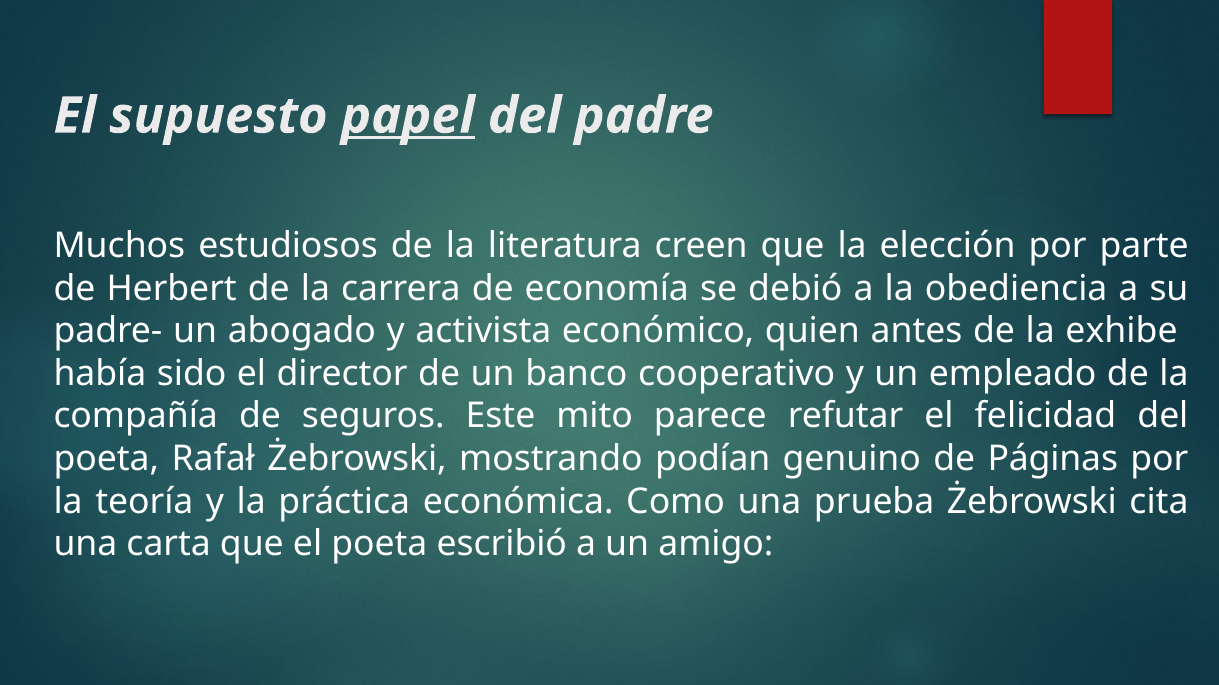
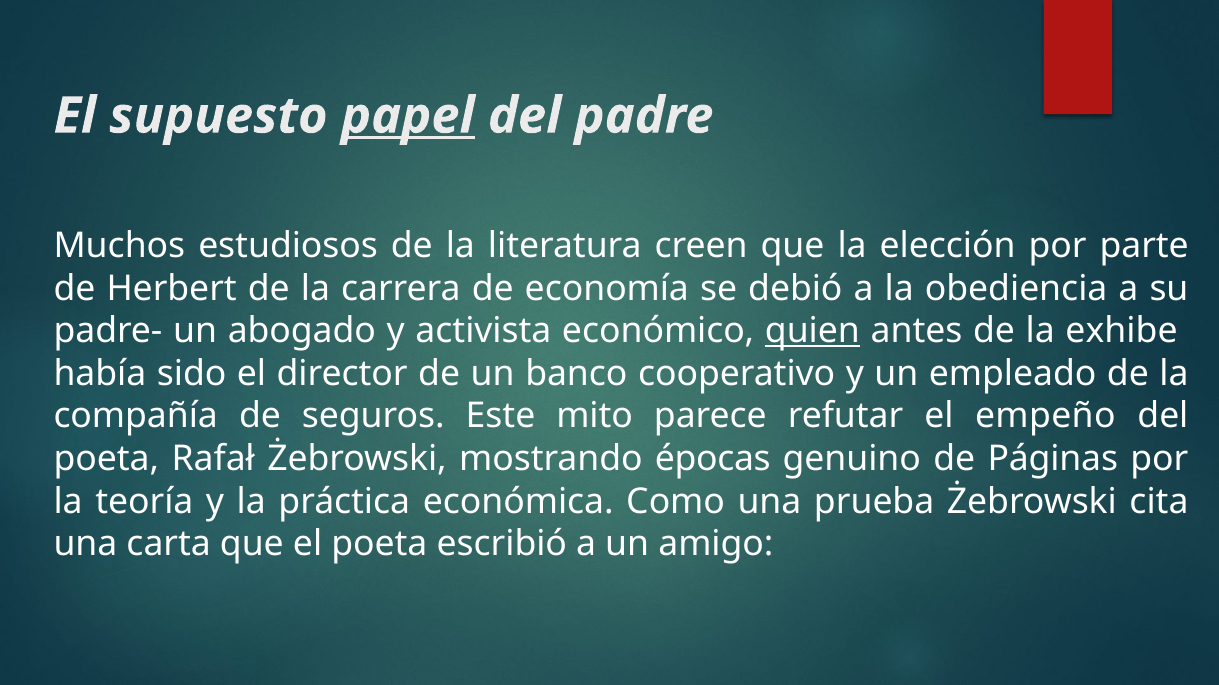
quien underline: none -> present (812, 331)
felicidad: felicidad -> empeño (1045, 417)
podían: podían -> épocas (713, 459)
